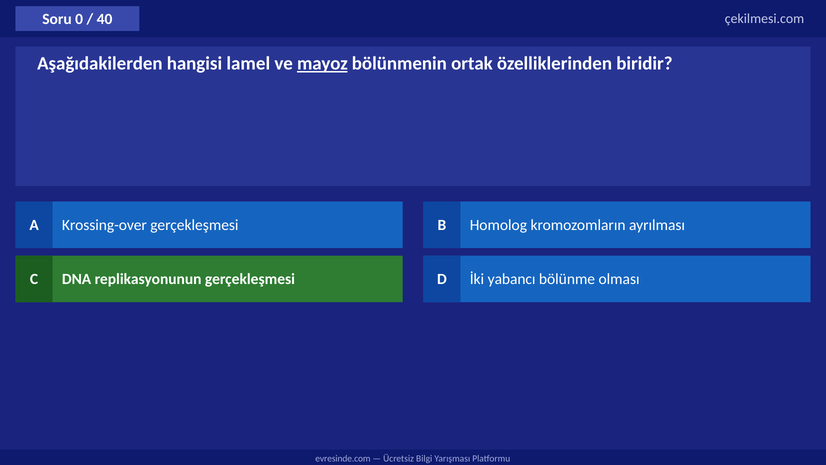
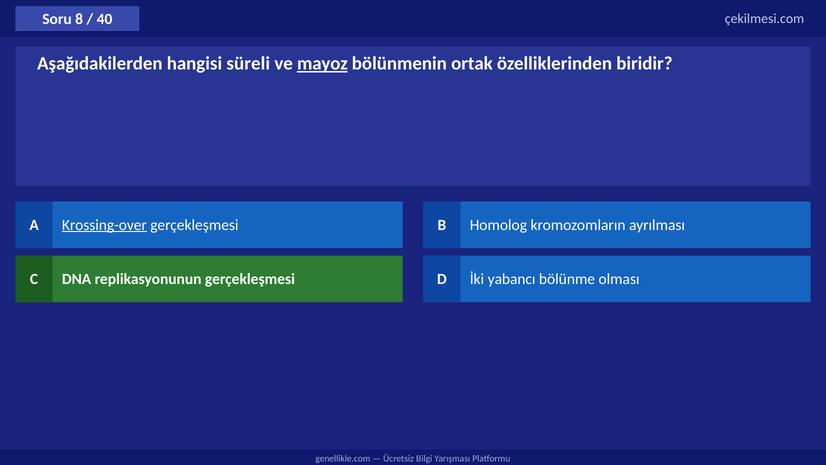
0: 0 -> 8 (79, 19)
lamel: lamel -> süreli (248, 64)
Krossing-over underline: none -> present (104, 225)
evresinde.com: evresinde.com -> genellikle.com (343, 458)
